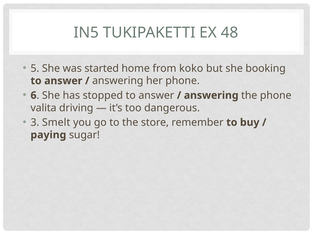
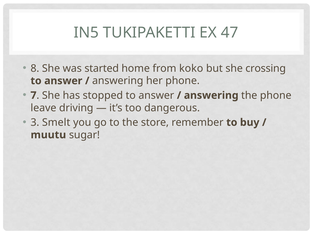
48: 48 -> 47 (230, 33)
5: 5 -> 8 (35, 69)
booking: booking -> crossing (266, 69)
6: 6 -> 7 (34, 96)
valita: valita -> leave (43, 108)
paying: paying -> muutu (48, 135)
